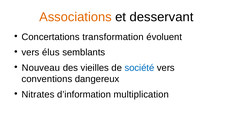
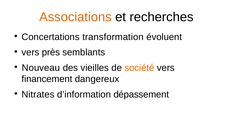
desservant: desservant -> recherches (162, 17)
élus: élus -> près (51, 52)
société colour: blue -> orange (139, 68)
conventions: conventions -> financement (47, 79)
multiplication: multiplication -> dépassement (141, 95)
